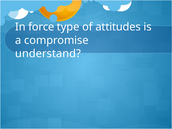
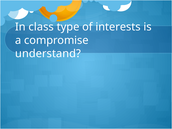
force: force -> class (41, 27)
attitudes: attitudes -> interests (118, 27)
